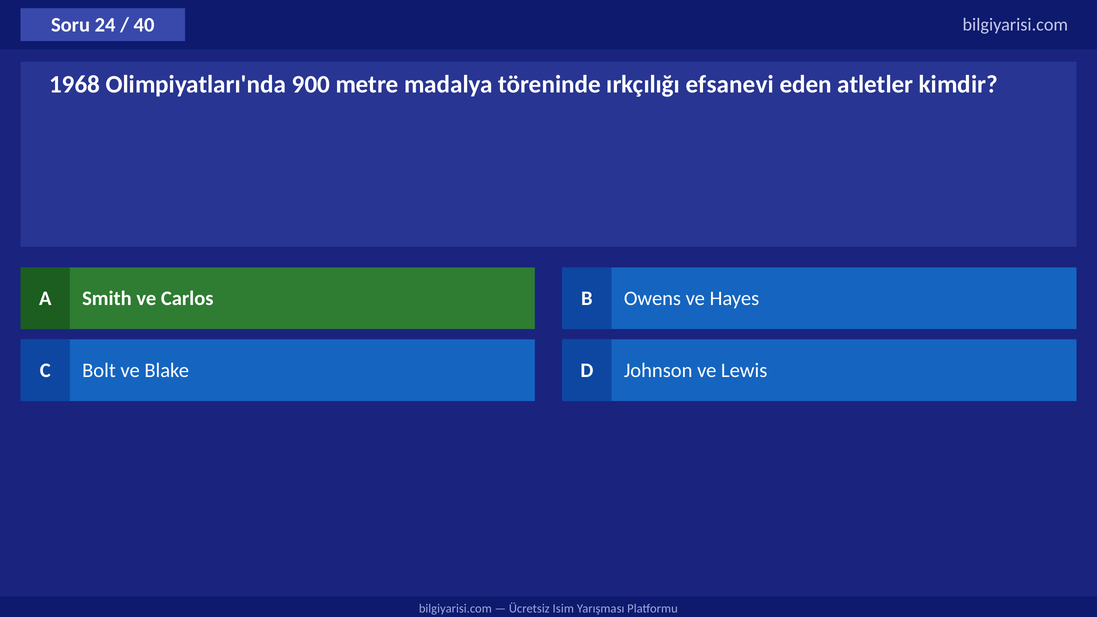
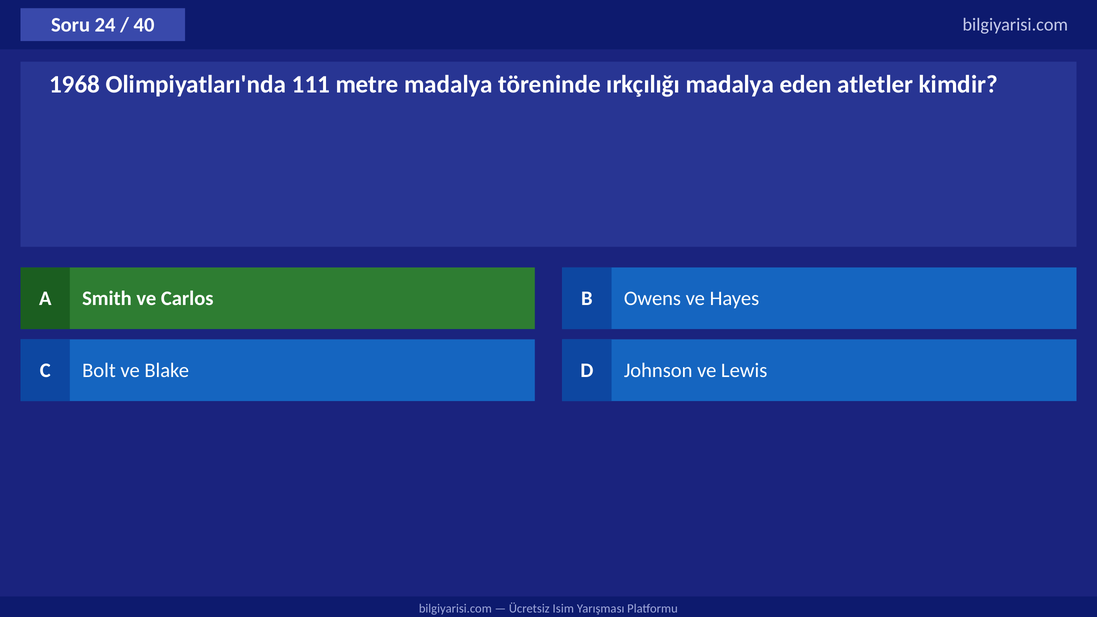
900: 900 -> 111 (311, 84)
ırkçılığı efsanevi: efsanevi -> madalya (730, 84)
